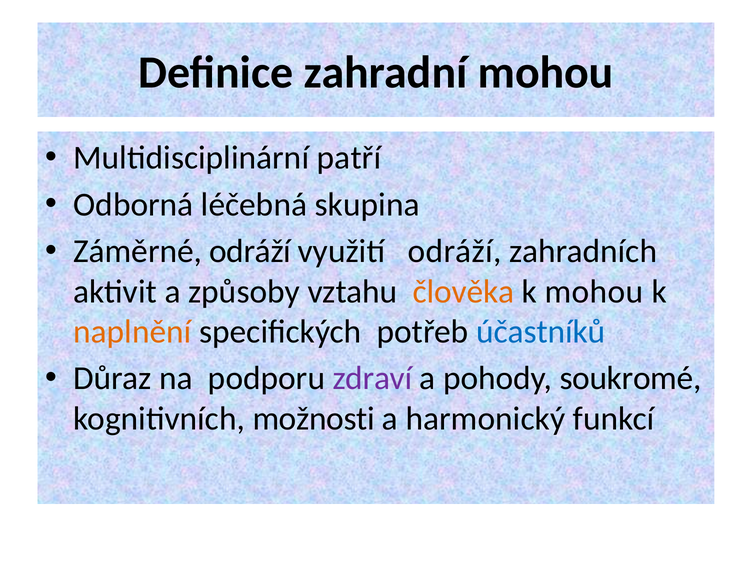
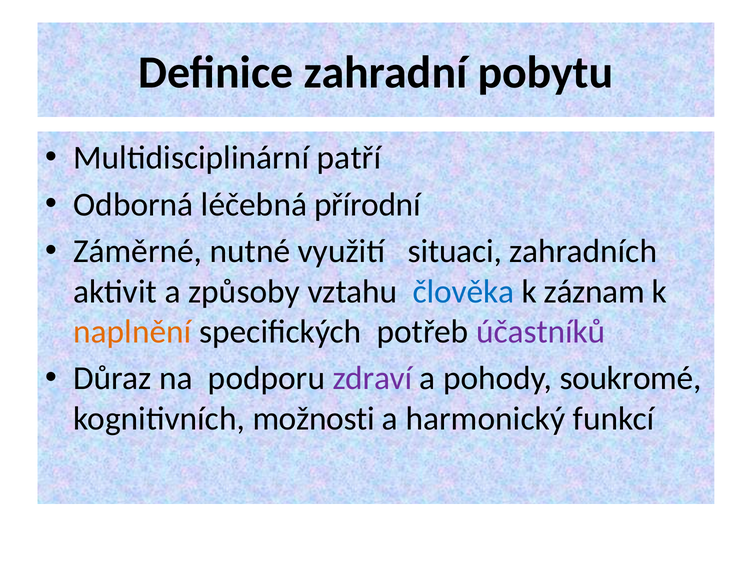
zahradní mohou: mohou -> pobytu (546, 73)
skupina: skupina -> přírodní (367, 205)
Záměrné odráží: odráží -> nutné (250, 251)
využití odráží: odráží -> situaci (455, 251)
člověka colour: orange -> blue (463, 291)
k mohou: mohou -> záznam (594, 291)
účastníků colour: blue -> purple (541, 332)
